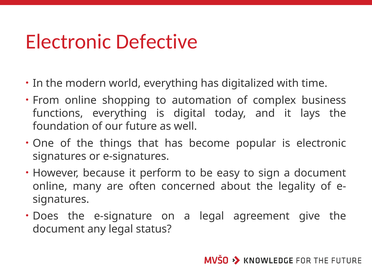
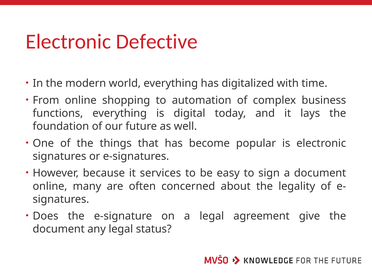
perform: perform -> services (160, 173)
